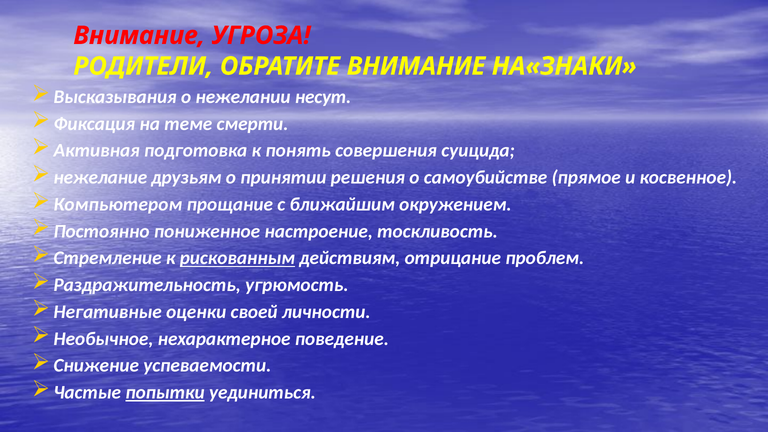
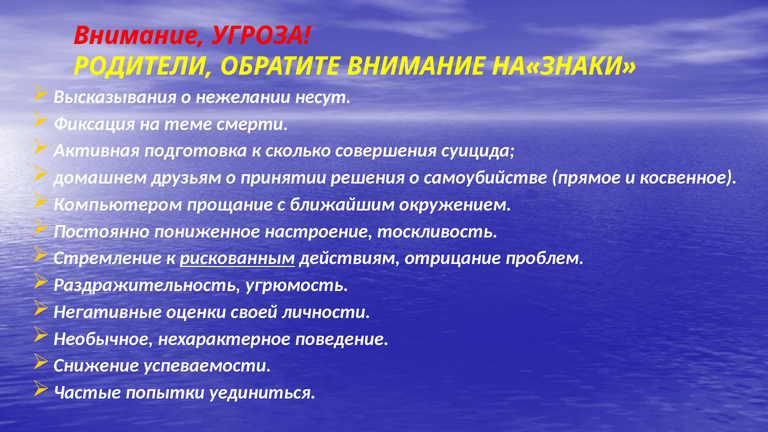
понять: понять -> сколько (298, 151)
нежелание: нежелание -> домашнем (100, 178)
попытки underline: present -> none (165, 393)
